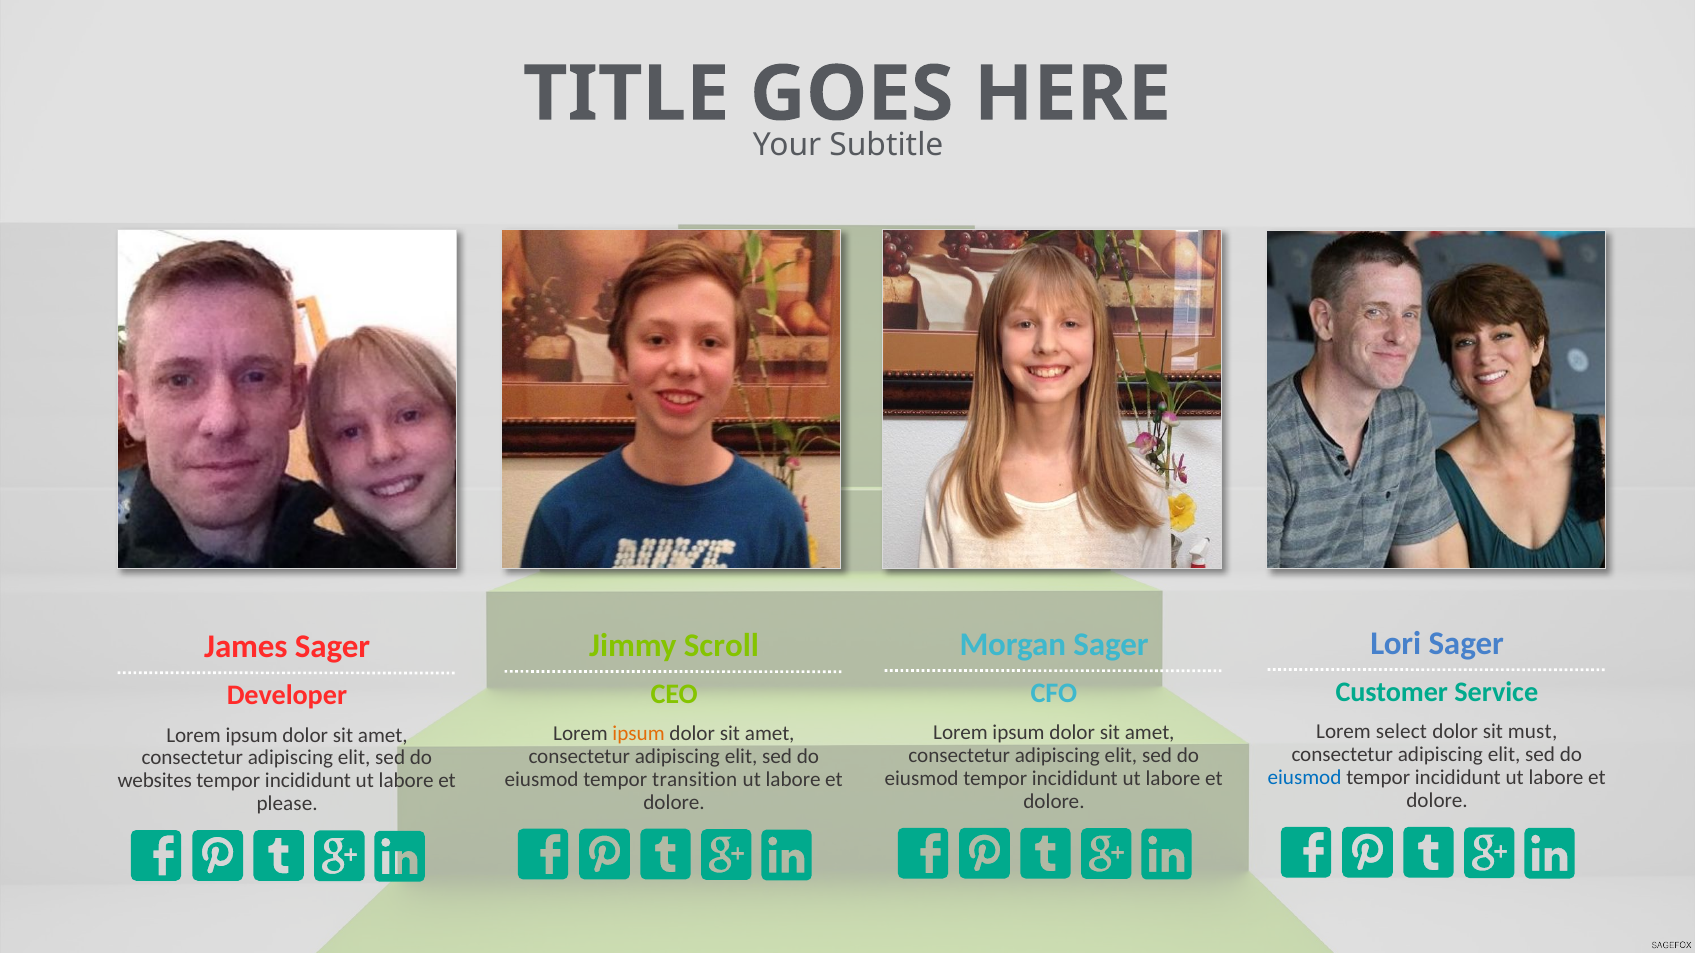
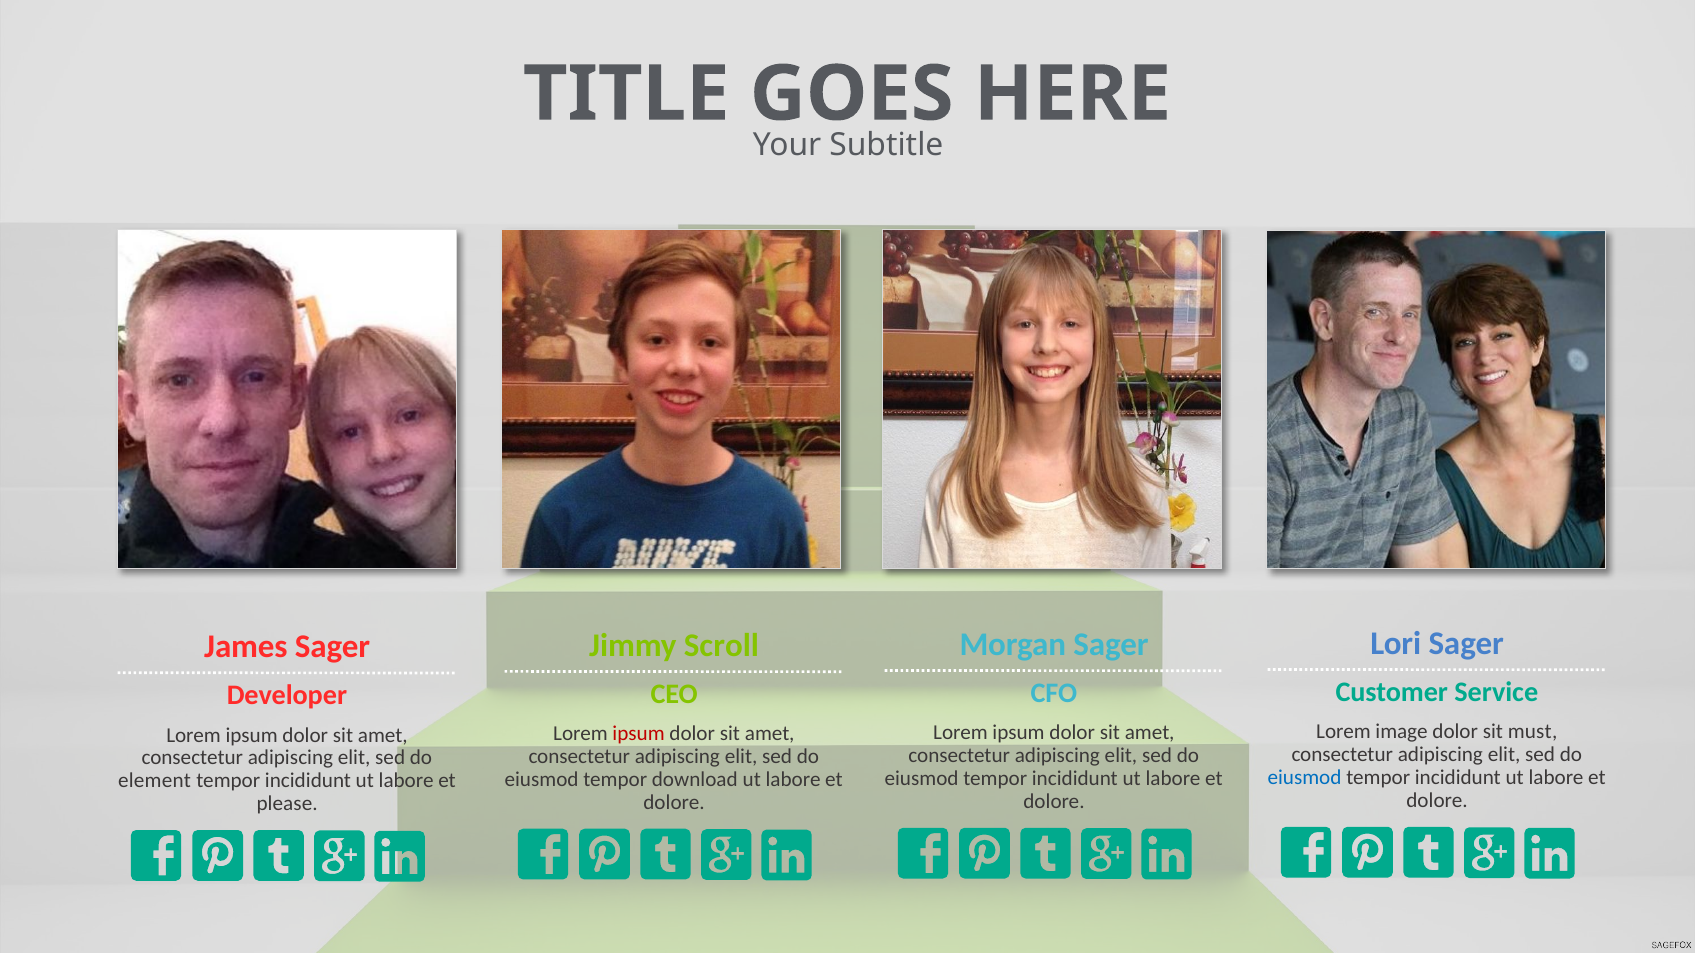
select: select -> image (1402, 732)
ipsum colour: orange -> red (639, 734)
transition: transition -> download (695, 780)
websites: websites -> element (155, 781)
